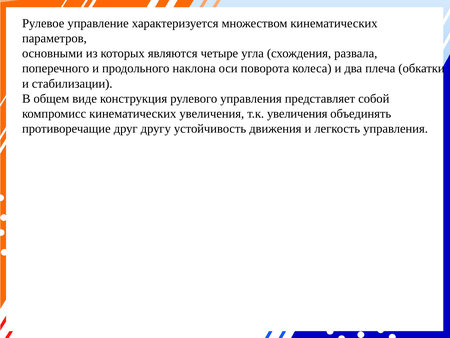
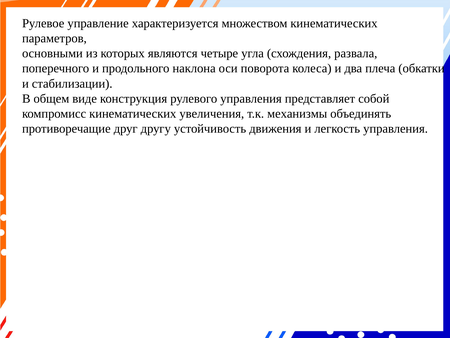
т.к увеличения: увеличения -> механизмы (297, 113)
